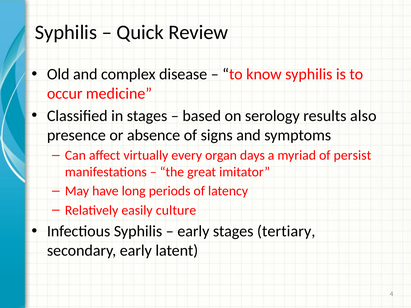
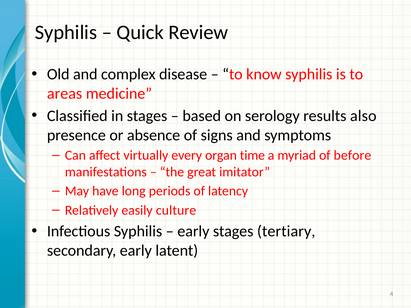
occur: occur -> areas (65, 94)
days: days -> time (252, 156)
persist: persist -> before (352, 156)
